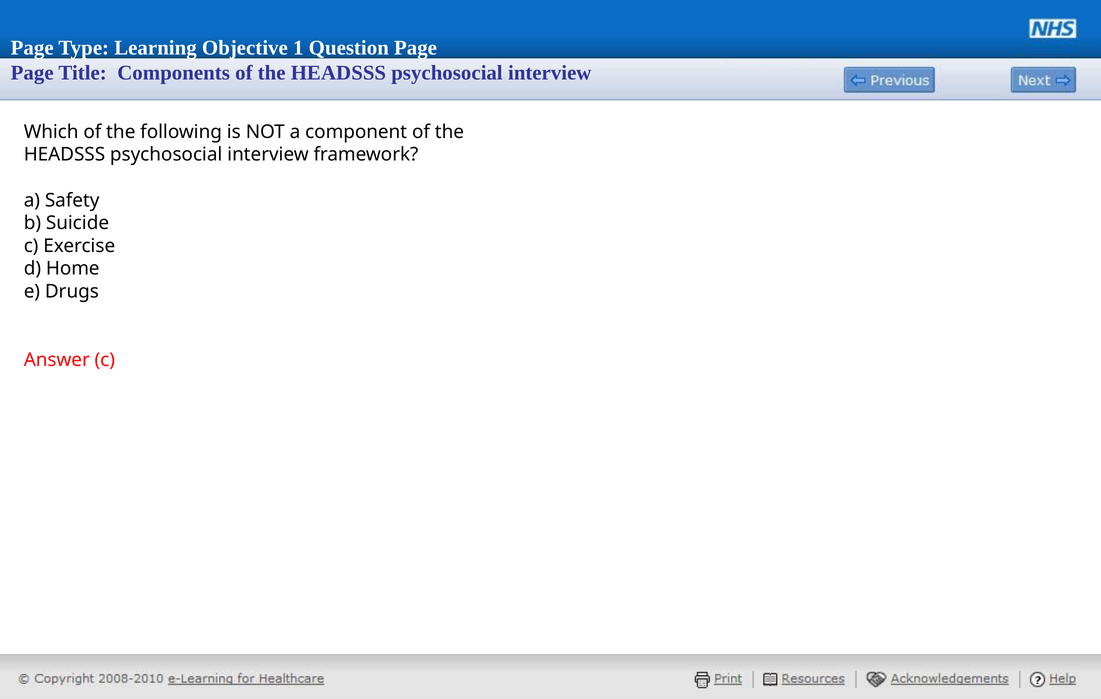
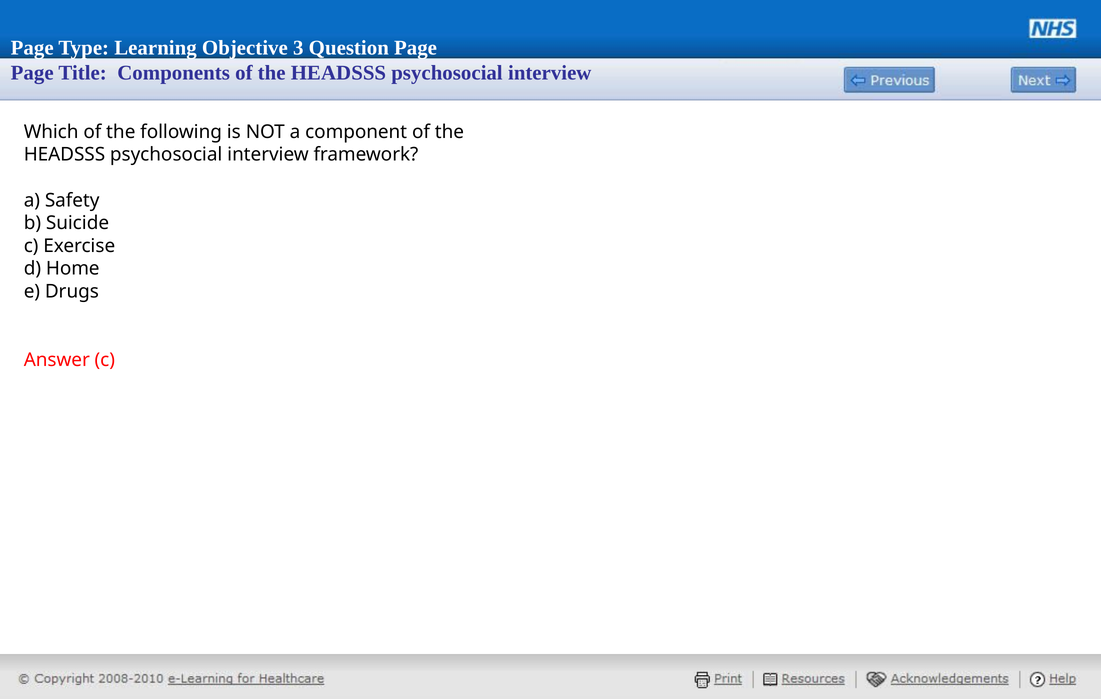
1: 1 -> 3 (298, 48)
